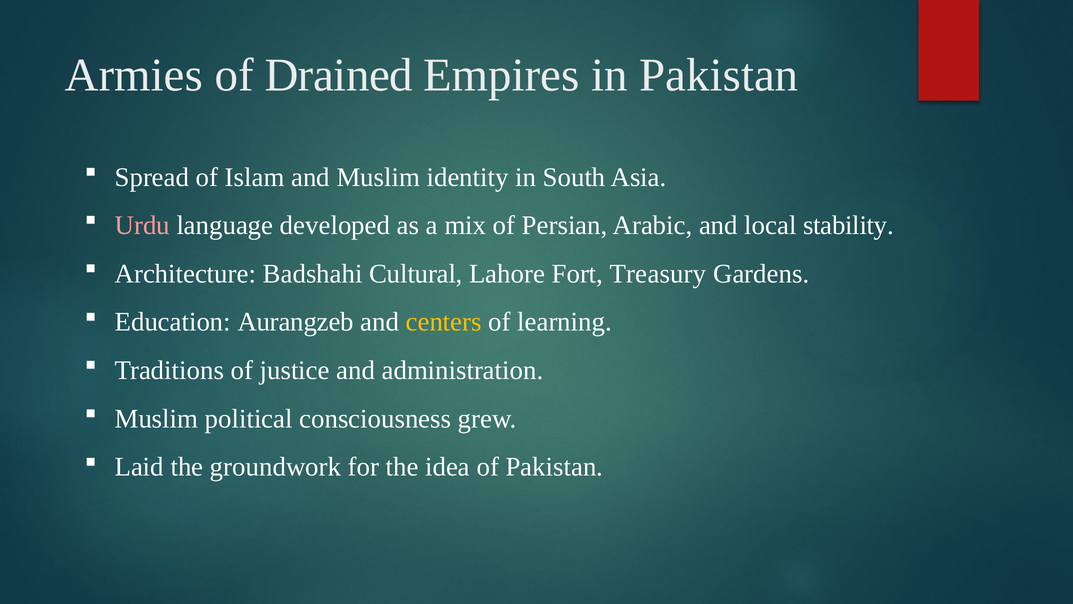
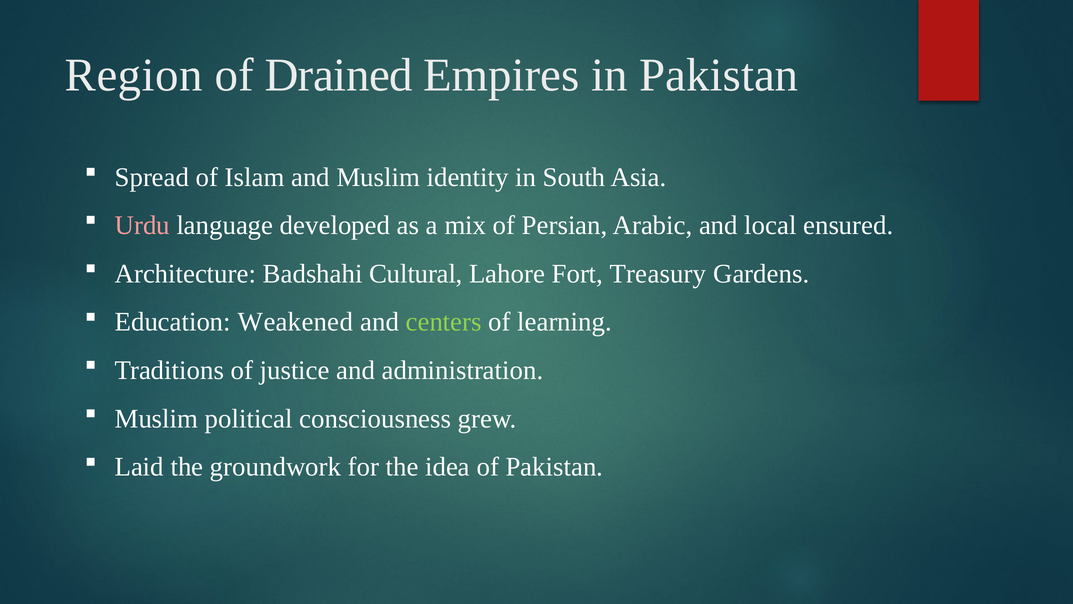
Armies: Armies -> Region (134, 75)
stability: stability -> ensured (848, 225)
Aurangzeb: Aurangzeb -> Weakened (295, 322)
centers colour: yellow -> light green (444, 322)
